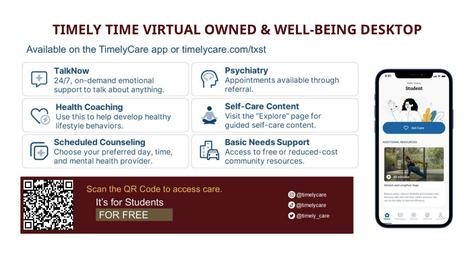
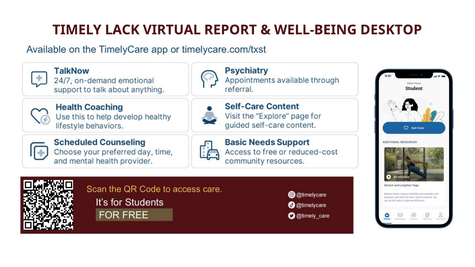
TIME: TIME -> LACK (122, 30)
OWNED: OWNED -> REPORT (231, 30)
